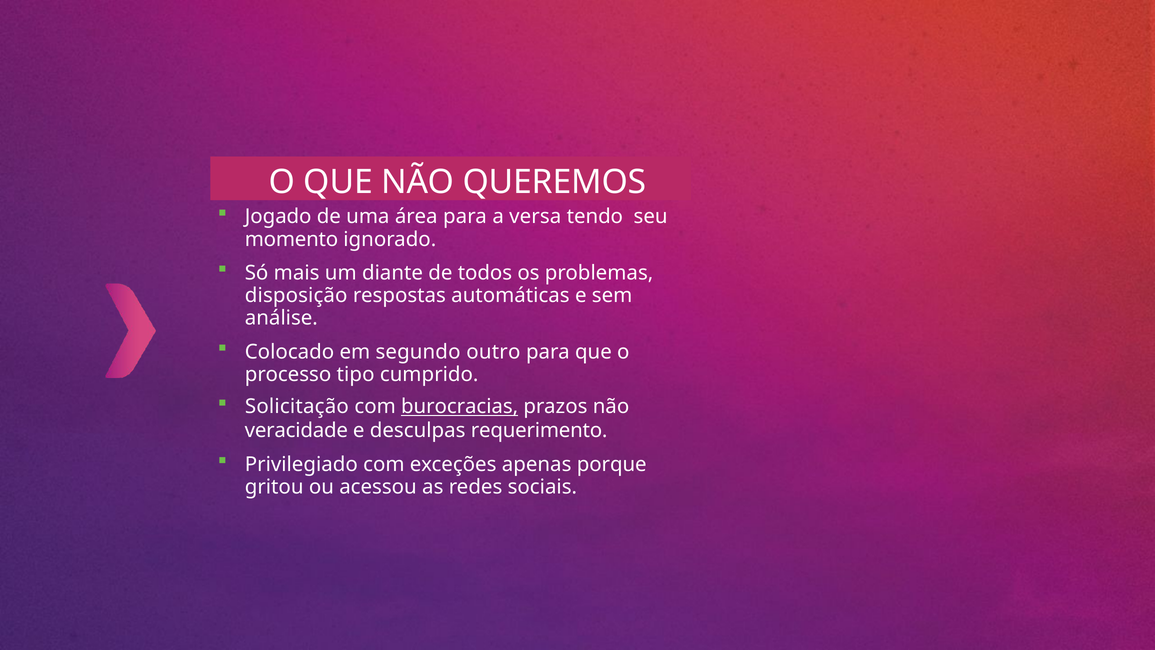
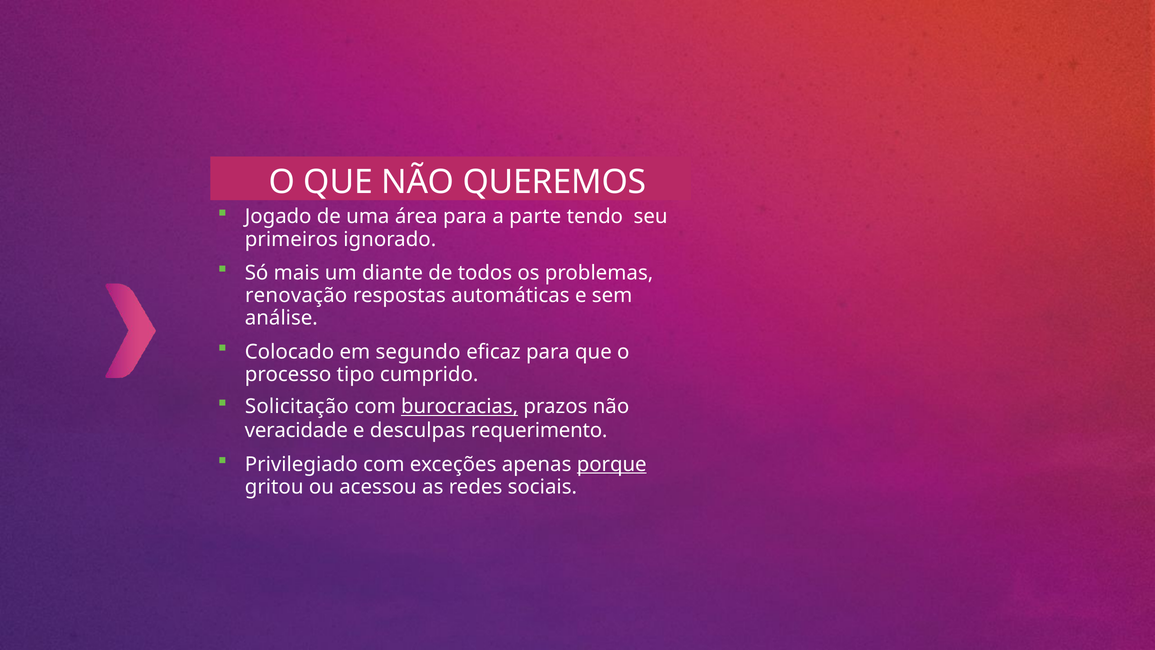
versa: versa -> parte (535, 217)
momento: momento -> primeiros (291, 239)
disposição: disposição -> renovação (296, 295)
outro: outro -> eficaz (493, 352)
porque underline: none -> present (612, 464)
